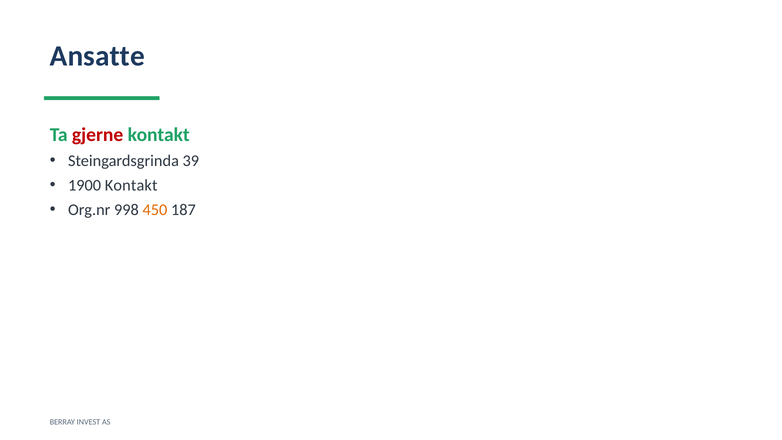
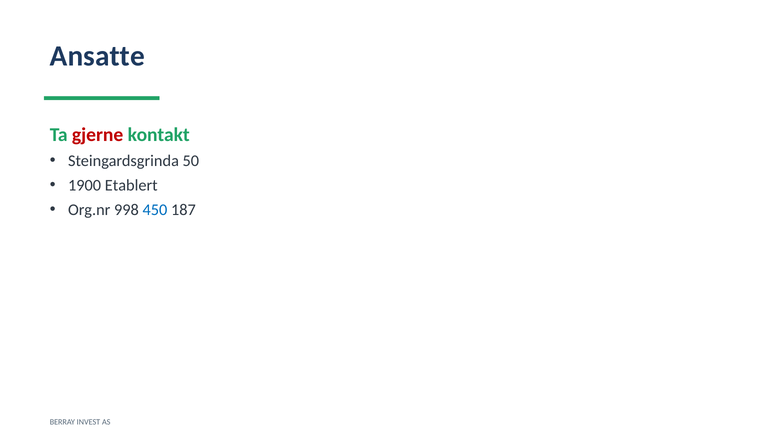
39: 39 -> 50 (191, 161)
1900 Kontakt: Kontakt -> Etablert (131, 185)
450 colour: orange -> blue (155, 210)
